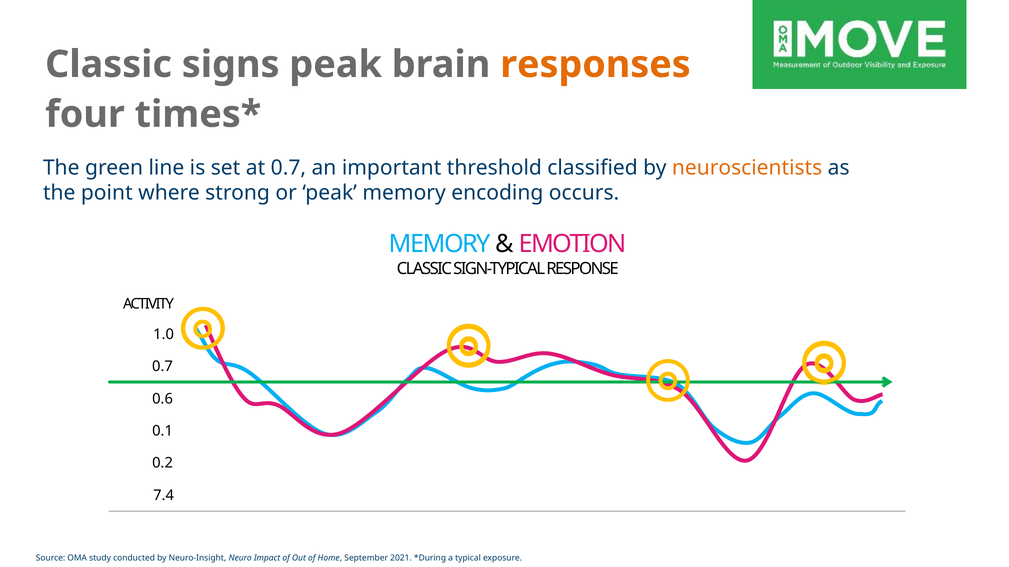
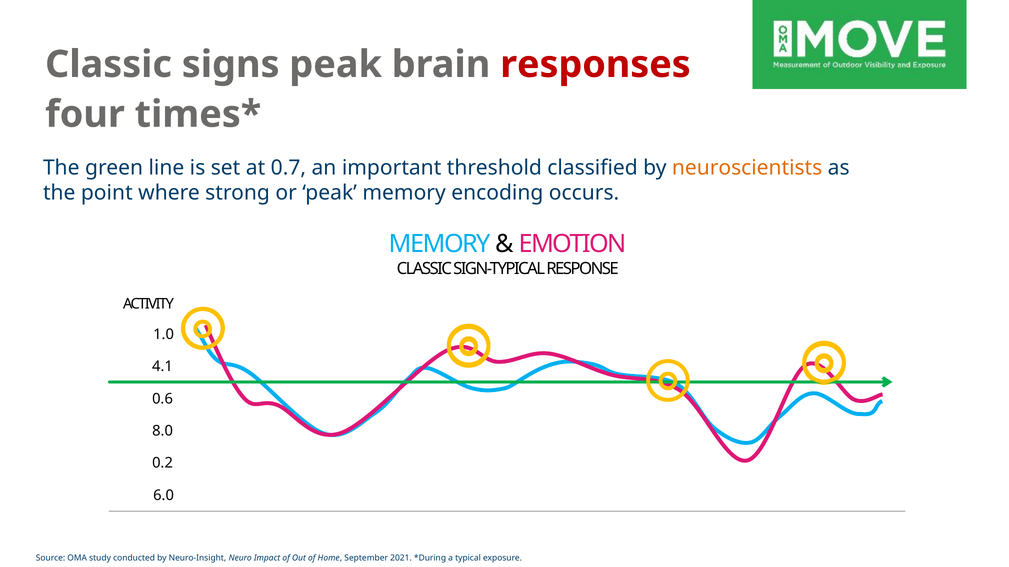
responses colour: orange -> red (595, 65)
0.7: 0.7 -> 4.1 (163, 367)
0.1: 0.1 -> 8.0 (163, 431)
7.4: 7.4 -> 6.0 (164, 496)
